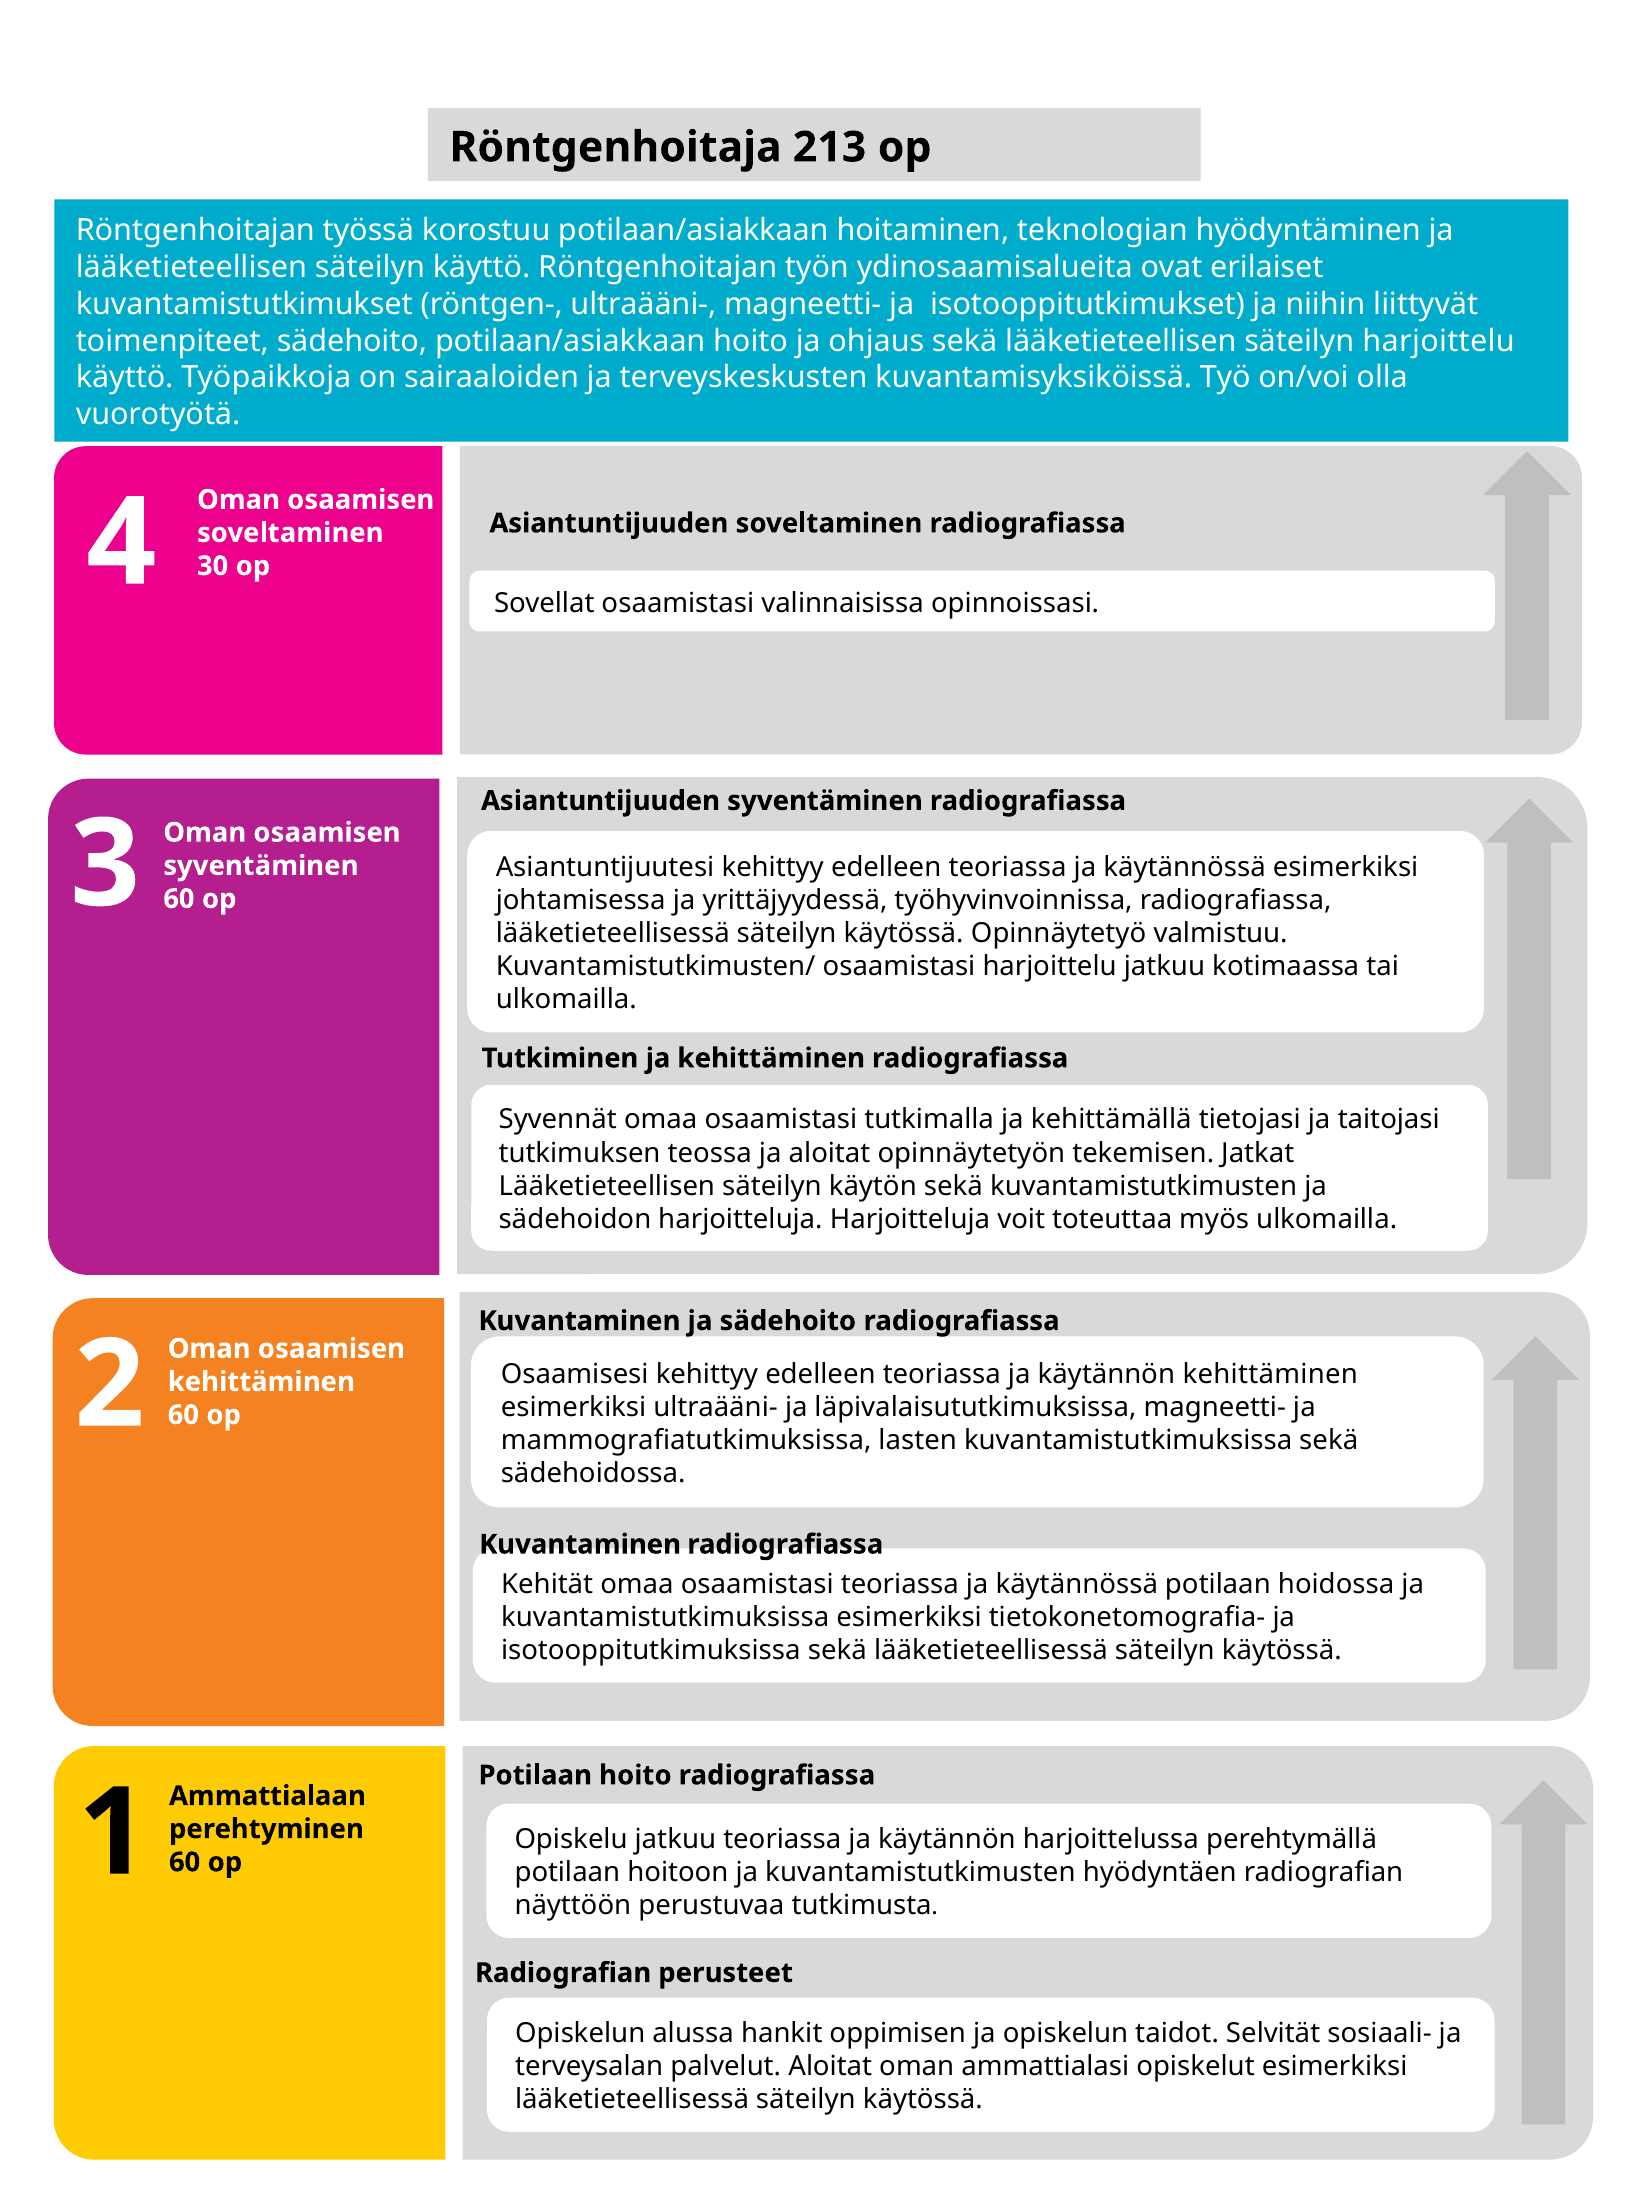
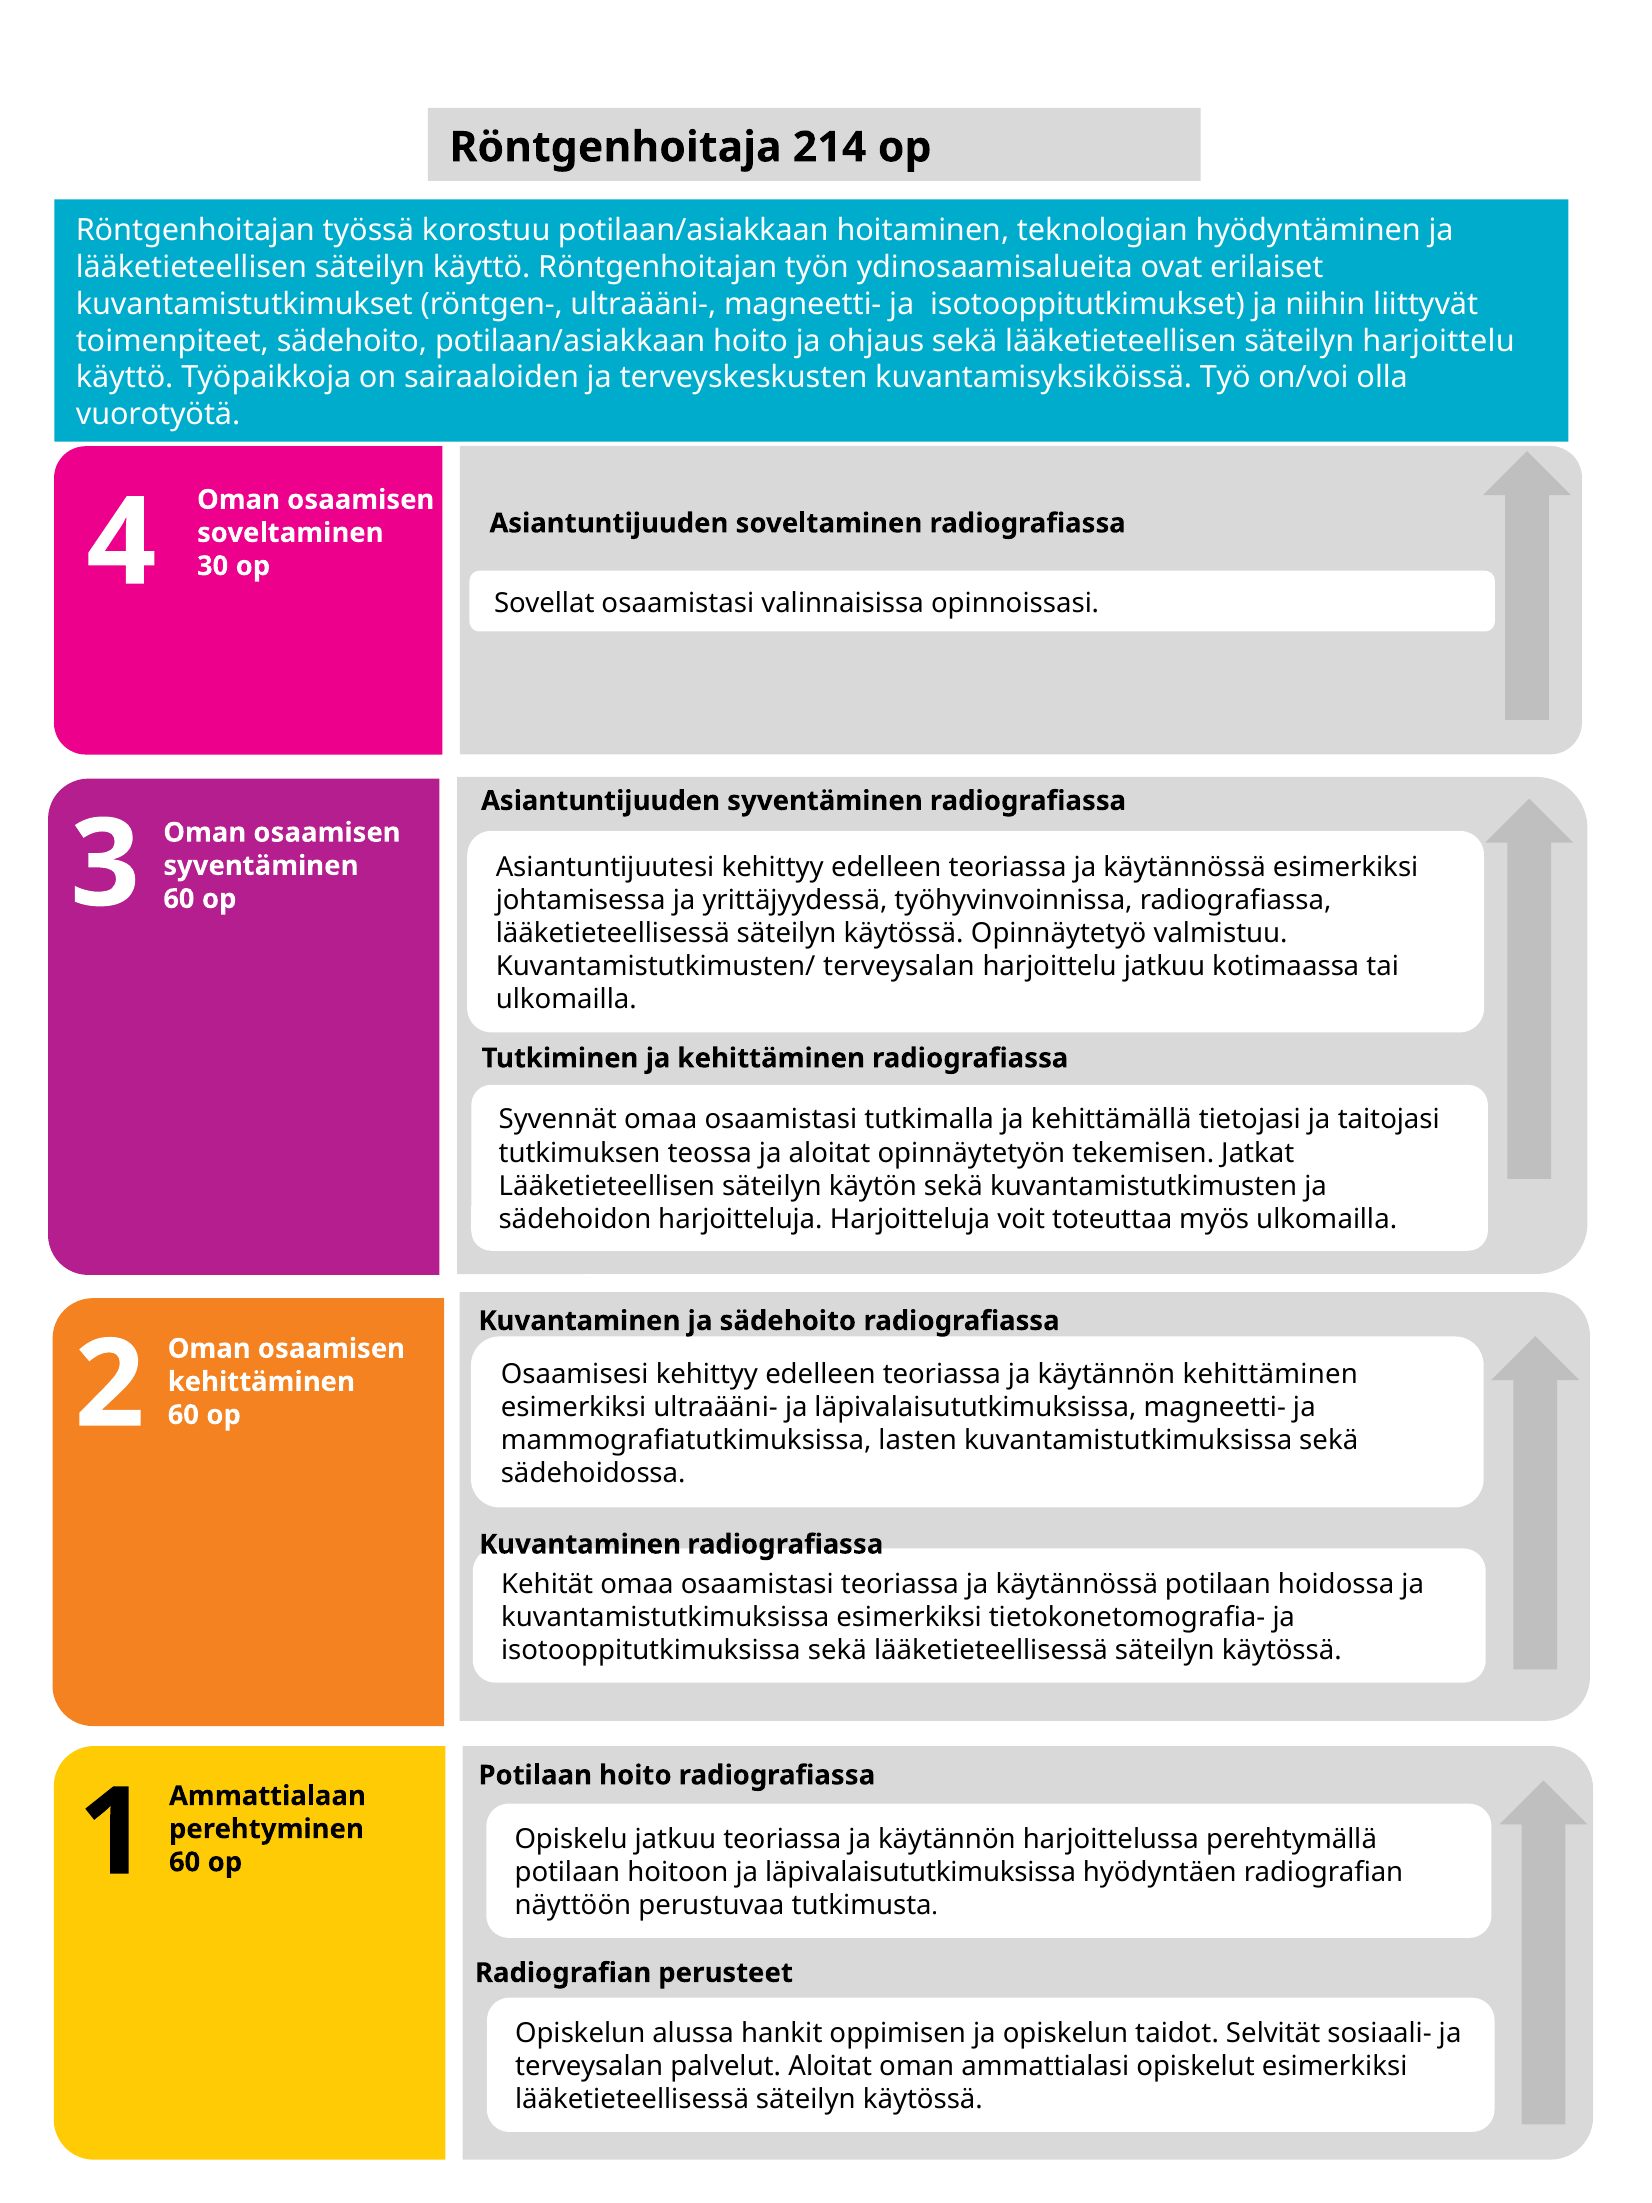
213: 213 -> 214 (830, 147)
Kuvantamistutkimusten/ osaamistasi: osaamistasi -> terveysalan (899, 966)
hoitoon ja kuvantamistutkimusten: kuvantamistutkimusten -> läpivalaisututkimuksissa (921, 1872)
